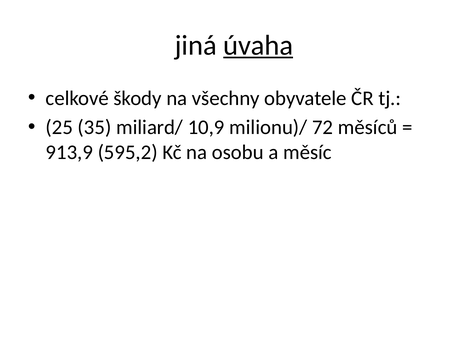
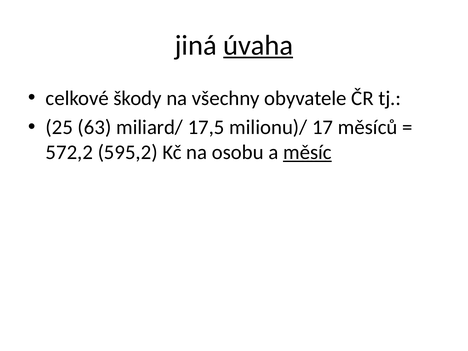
35: 35 -> 63 (95, 127)
10,9: 10,9 -> 17,5 (206, 127)
72: 72 -> 17 (323, 127)
913,9: 913,9 -> 572,2 (69, 152)
měsíc underline: none -> present (307, 152)
